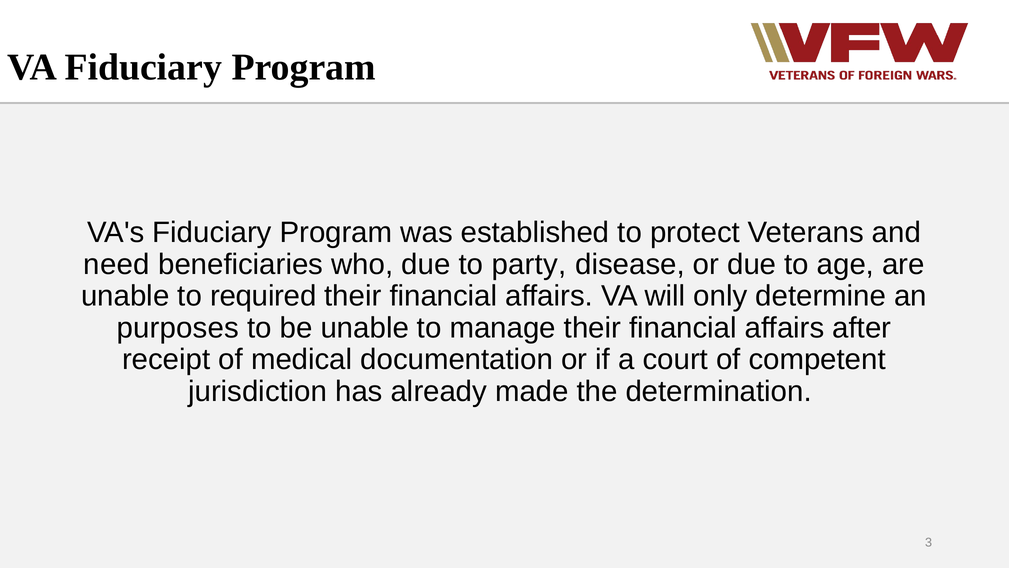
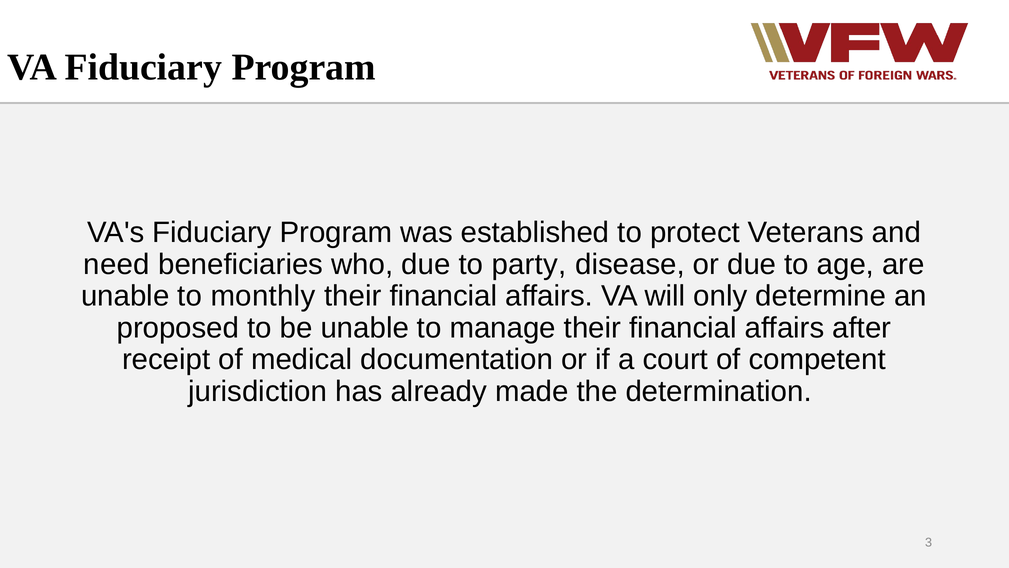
required: required -> monthly (263, 296)
purposes: purposes -> proposed (178, 328)
